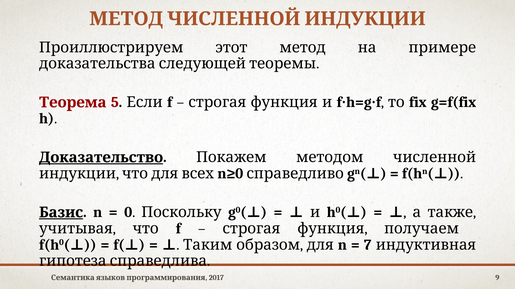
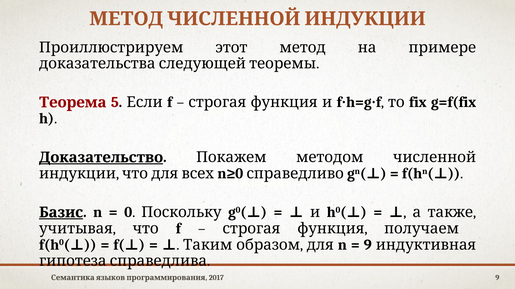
7: 7 -> 9 (368, 245)
